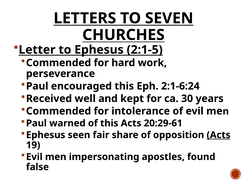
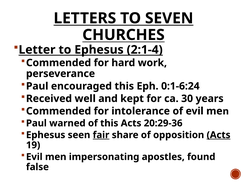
2:1-5: 2:1-5 -> 2:1-4 (145, 50)
2:1-6:24: 2:1-6:24 -> 0:1-6:24 (180, 86)
20:29-61: 20:29-61 -> 20:29-36 (163, 123)
fair underline: none -> present (101, 135)
